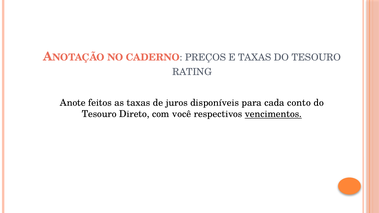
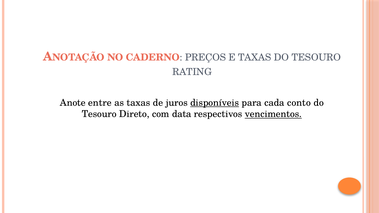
feitos: feitos -> entre (100, 103)
disponíveis underline: none -> present (215, 103)
você: você -> data (182, 114)
